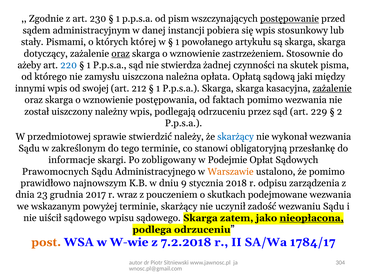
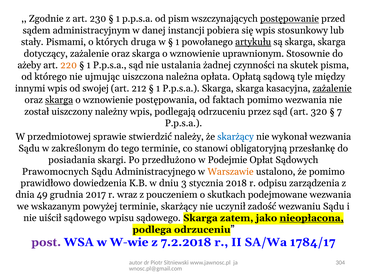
której: której -> druga (143, 42)
artykułu underline: none -> present (253, 42)
oraz underline: present -> none (121, 54)
zastrzeżeniem: zastrzeżeniem -> uprawnionym (253, 54)
220 colour: blue -> orange (69, 65)
stwierdza: stwierdza -> ustalania (181, 65)
zamysłu: zamysłu -> ujmując (102, 77)
jaki: jaki -> tyle (305, 77)
skarga underline: none -> present (59, 100)
229: 229 -> 320 (319, 112)
2: 2 -> 7 (339, 112)
informacje: informacje -> posiadania (72, 160)
zobligowany: zobligowany -> przedłużono (169, 160)
najnowszym: najnowszym -> dowiedzenia (100, 183)
9: 9 -> 3 (184, 183)
23: 23 -> 49 (42, 195)
post colour: orange -> purple (46, 242)
